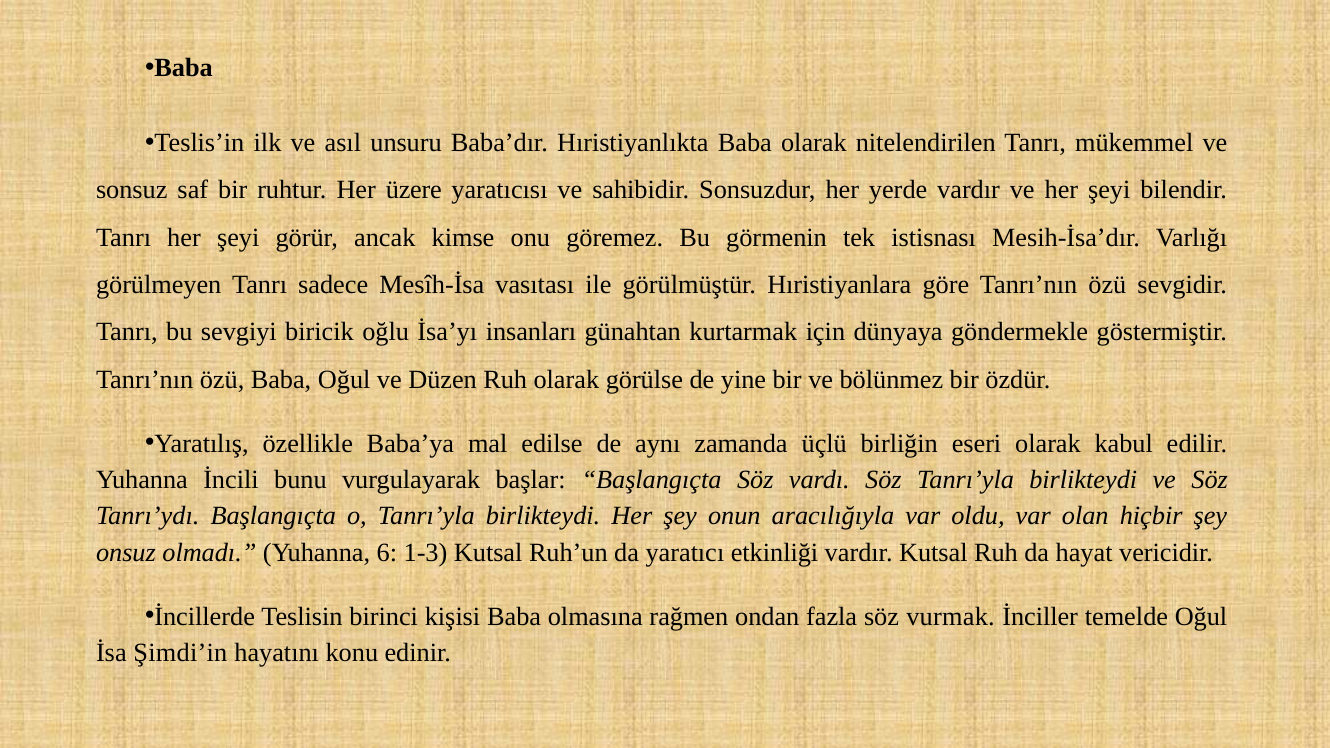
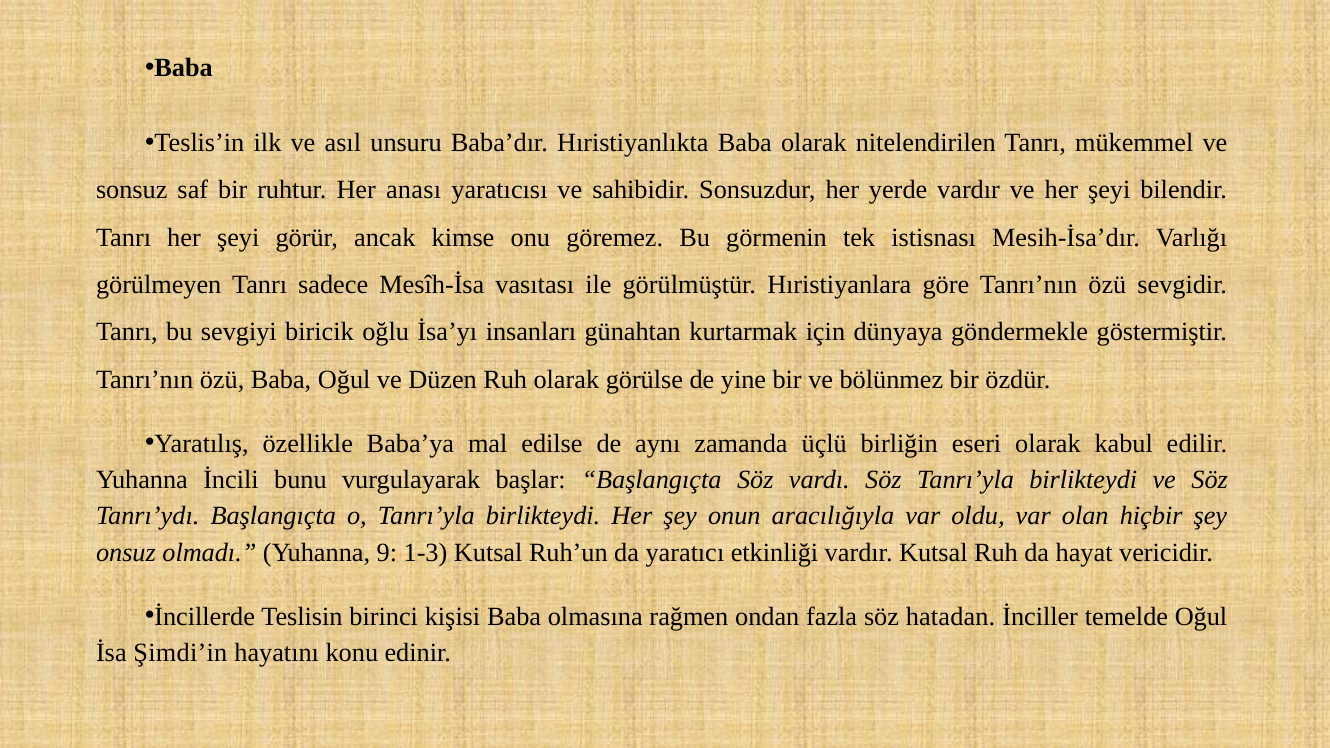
üzere: üzere -> anası (414, 190)
6: 6 -> 9 (387, 552)
vurmak: vurmak -> hatadan (951, 616)
